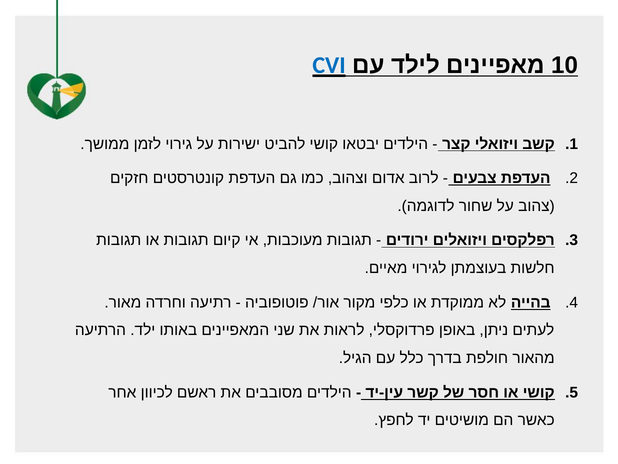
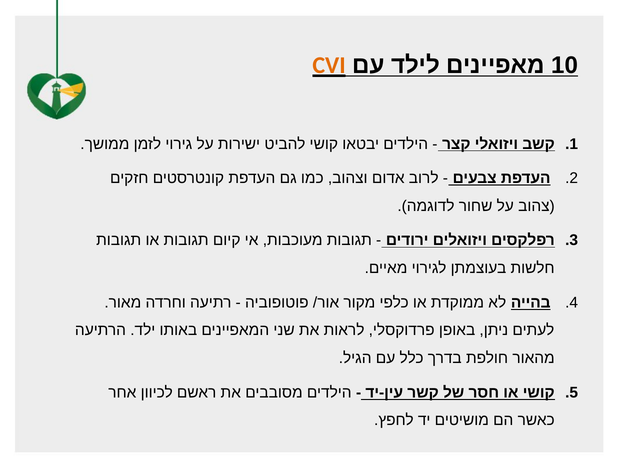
CVI colour: blue -> orange (329, 65)
